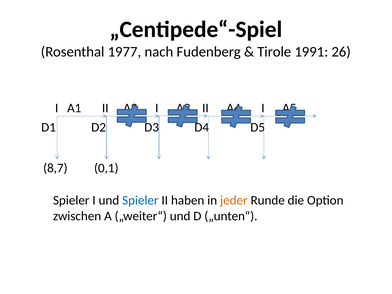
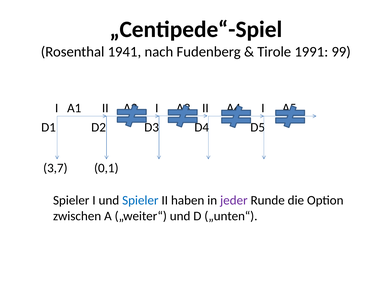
1977: 1977 -> 1941 (125, 52)
26: 26 -> 99 (341, 52)
8,7: 8,7 -> 3,7 (55, 168)
jeder colour: orange -> purple (234, 200)
